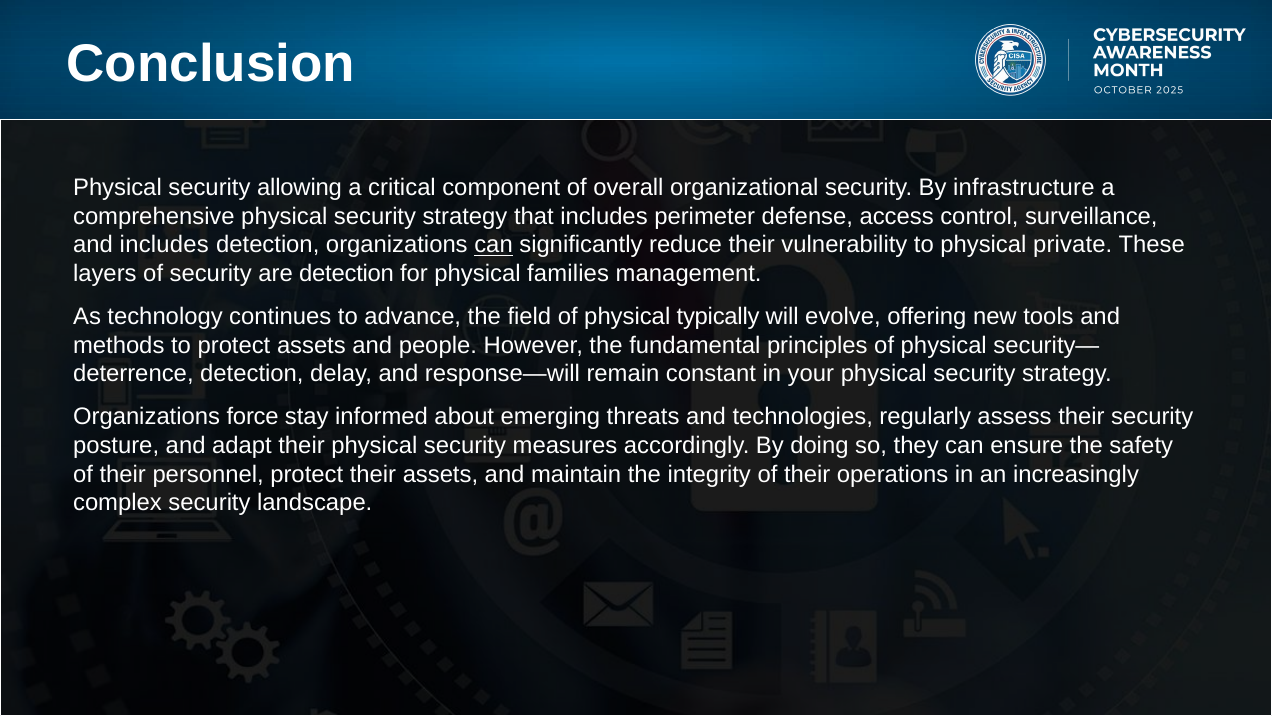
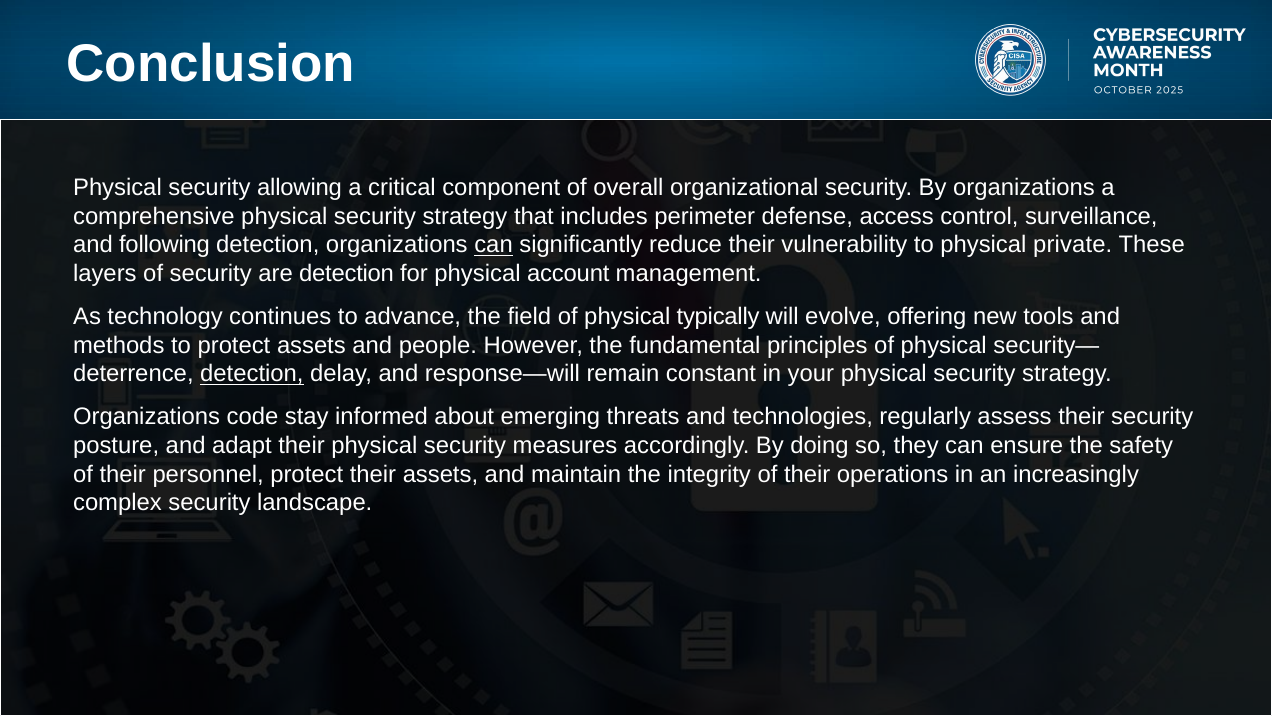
By infrastructure: infrastructure -> organizations (1024, 188)
and includes: includes -> following (165, 245)
families: families -> account (568, 274)
detection underline: none -> present (252, 374)
force: force -> code (253, 417)
